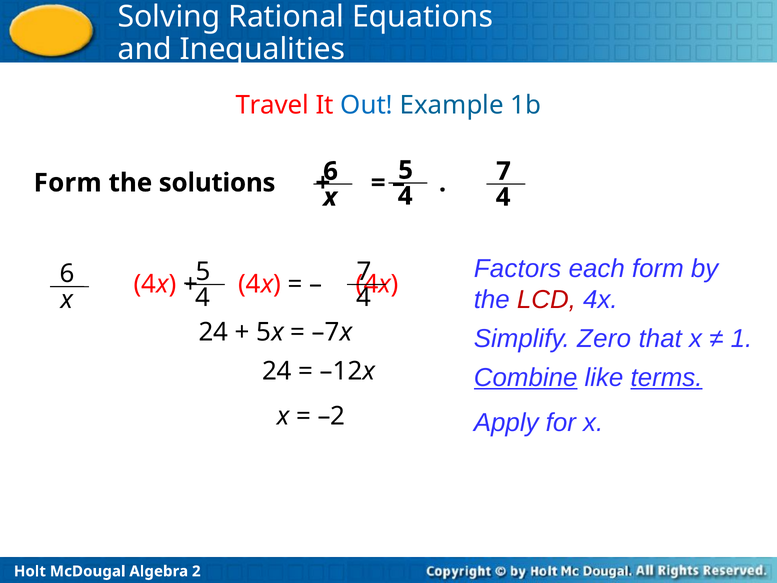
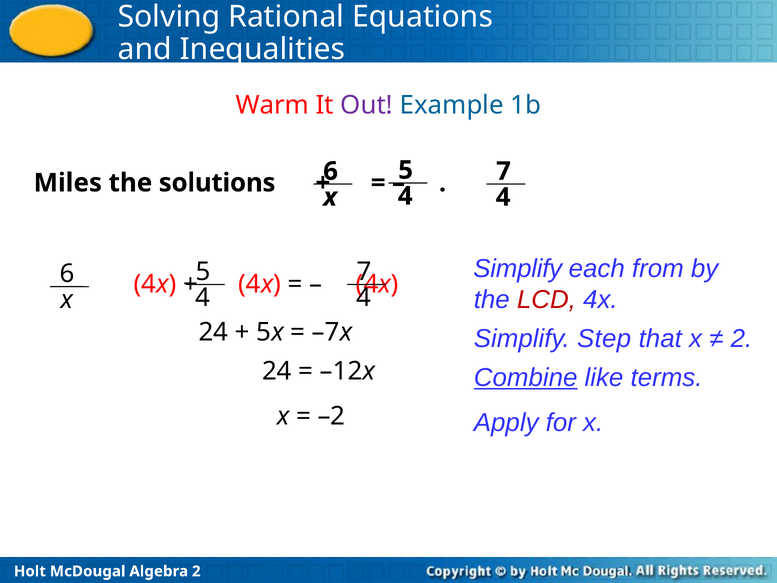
Travel: Travel -> Warm (272, 105)
Out colour: blue -> purple (367, 105)
Form: Form -> Miles (68, 183)
Factors: Factors -> Simplify (518, 269)
each form: form -> from (658, 269)
Zero: Zero -> Step (604, 339)
1: 1 -> 2 (742, 339)
terms underline: present -> none (667, 377)
